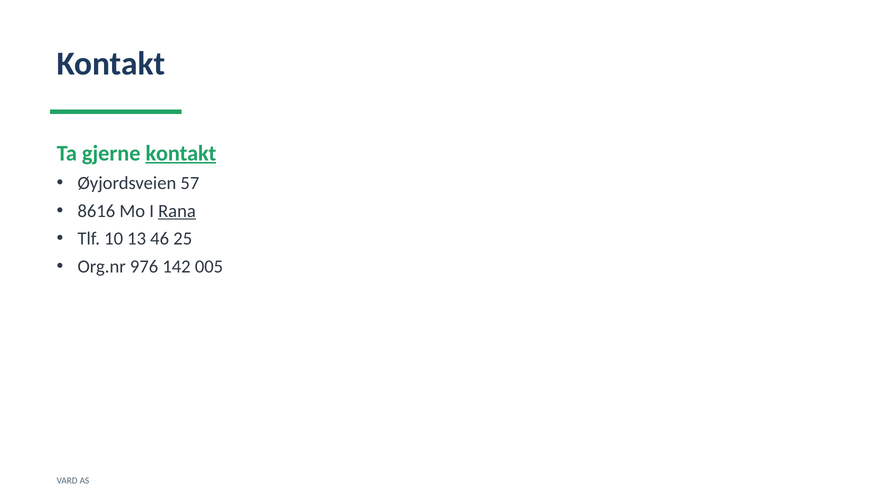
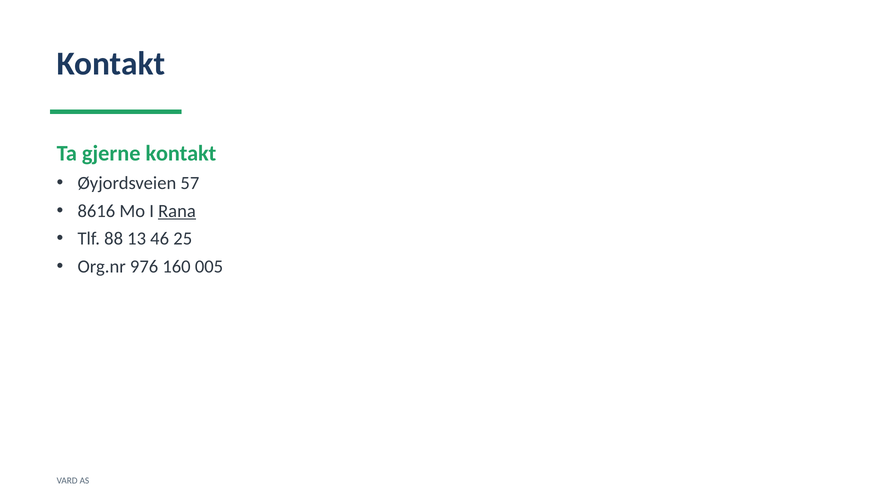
kontakt underline: present -> none (181, 153)
10: 10 -> 88 (114, 239)
142: 142 -> 160 (177, 267)
